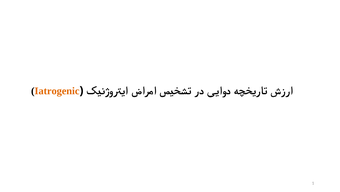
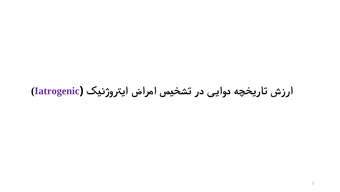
Iatrogenic colour: orange -> purple (57, 91)
